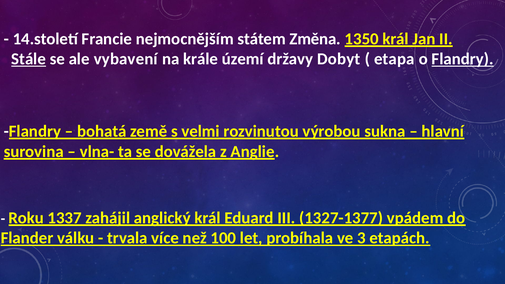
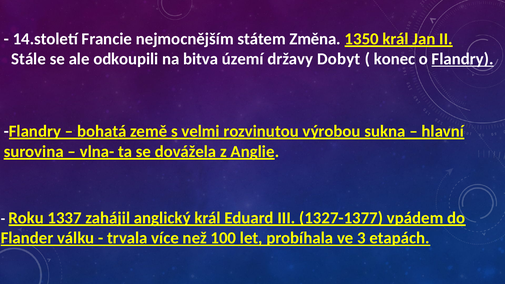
Stále underline: present -> none (29, 59)
vybavení: vybavení -> odkoupili (126, 59)
krále: krále -> bitva (201, 59)
etapa: etapa -> konec (394, 59)
